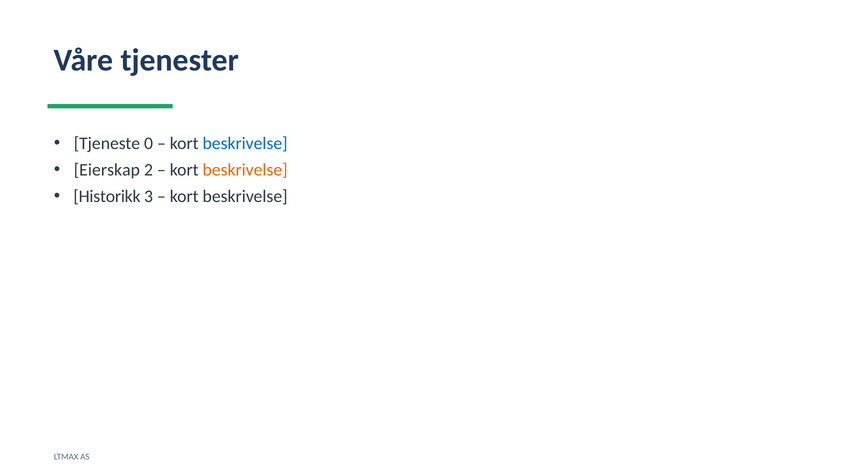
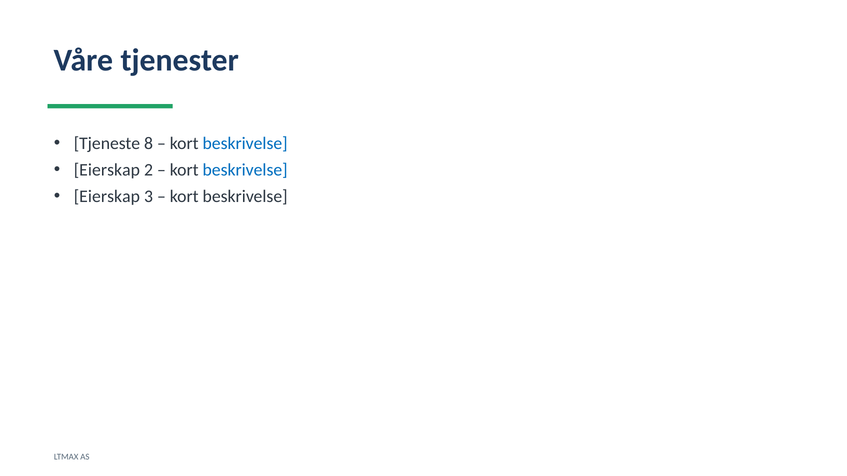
0: 0 -> 8 (148, 143)
beskrivelse colour: orange -> blue (245, 170)
Historikk: Historikk -> Eierskap (107, 196)
